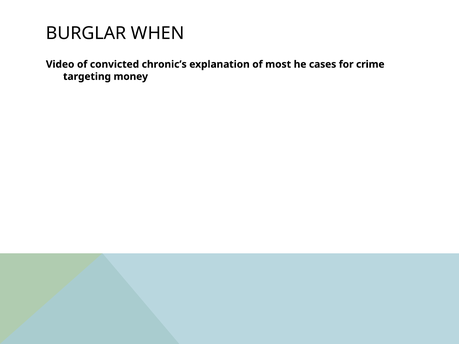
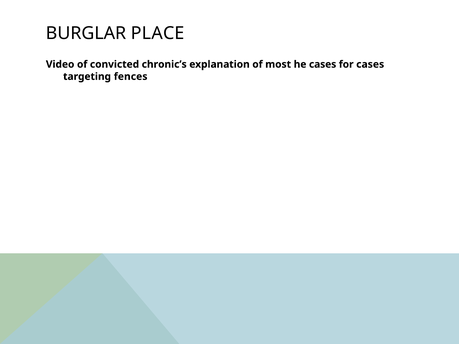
WHEN: WHEN -> PLACE (158, 33)
for crime: crime -> cases (370, 64)
money: money -> fences (131, 77)
